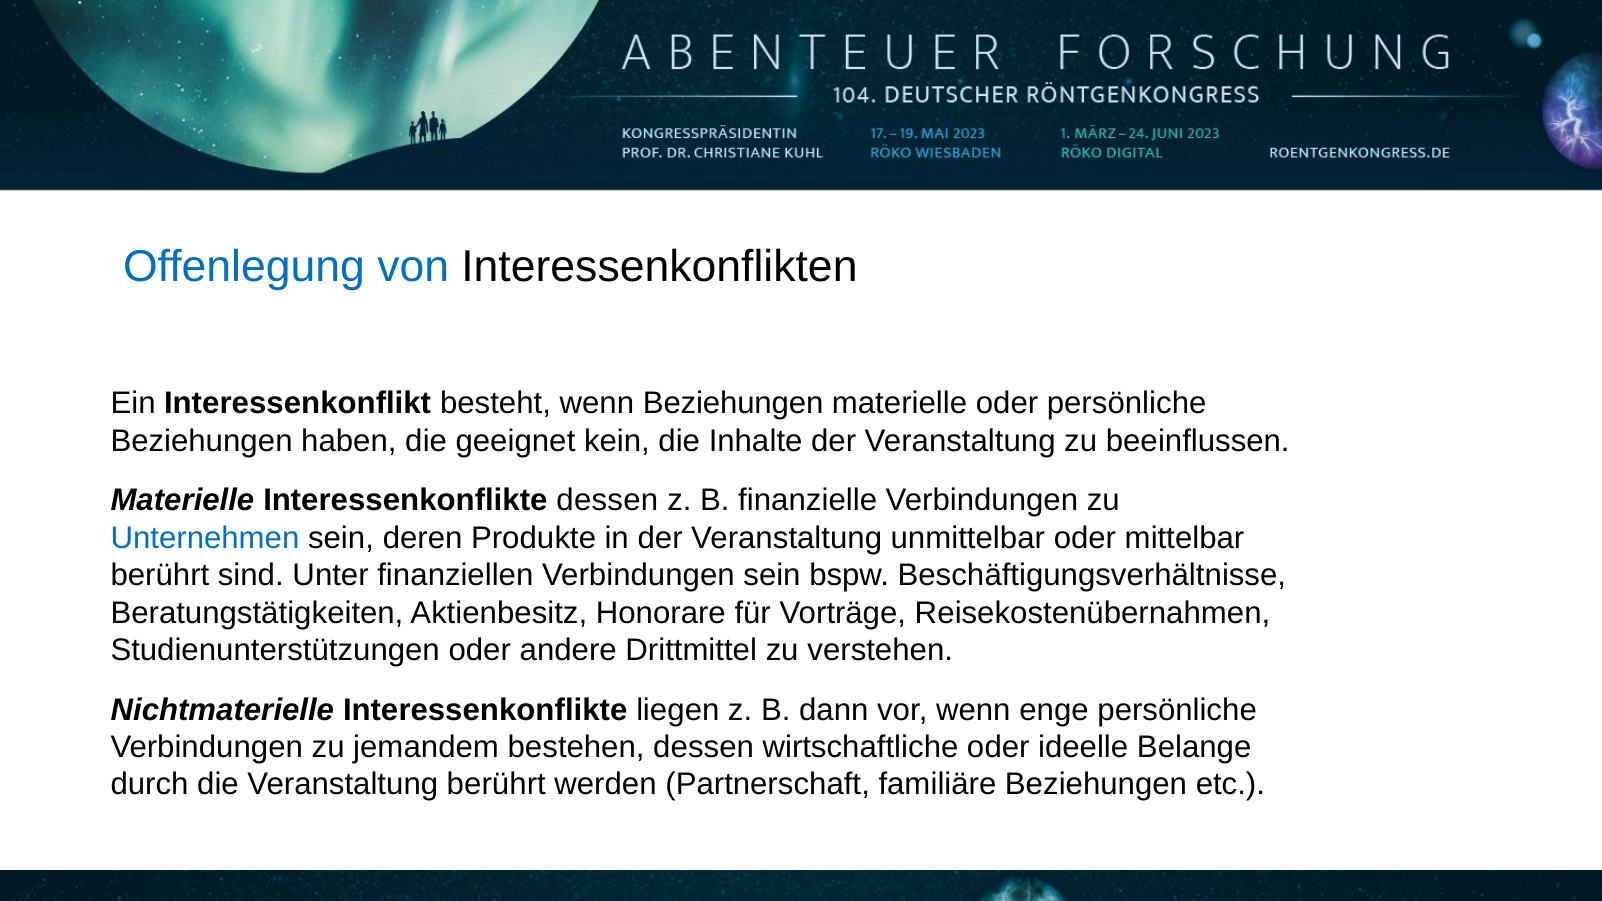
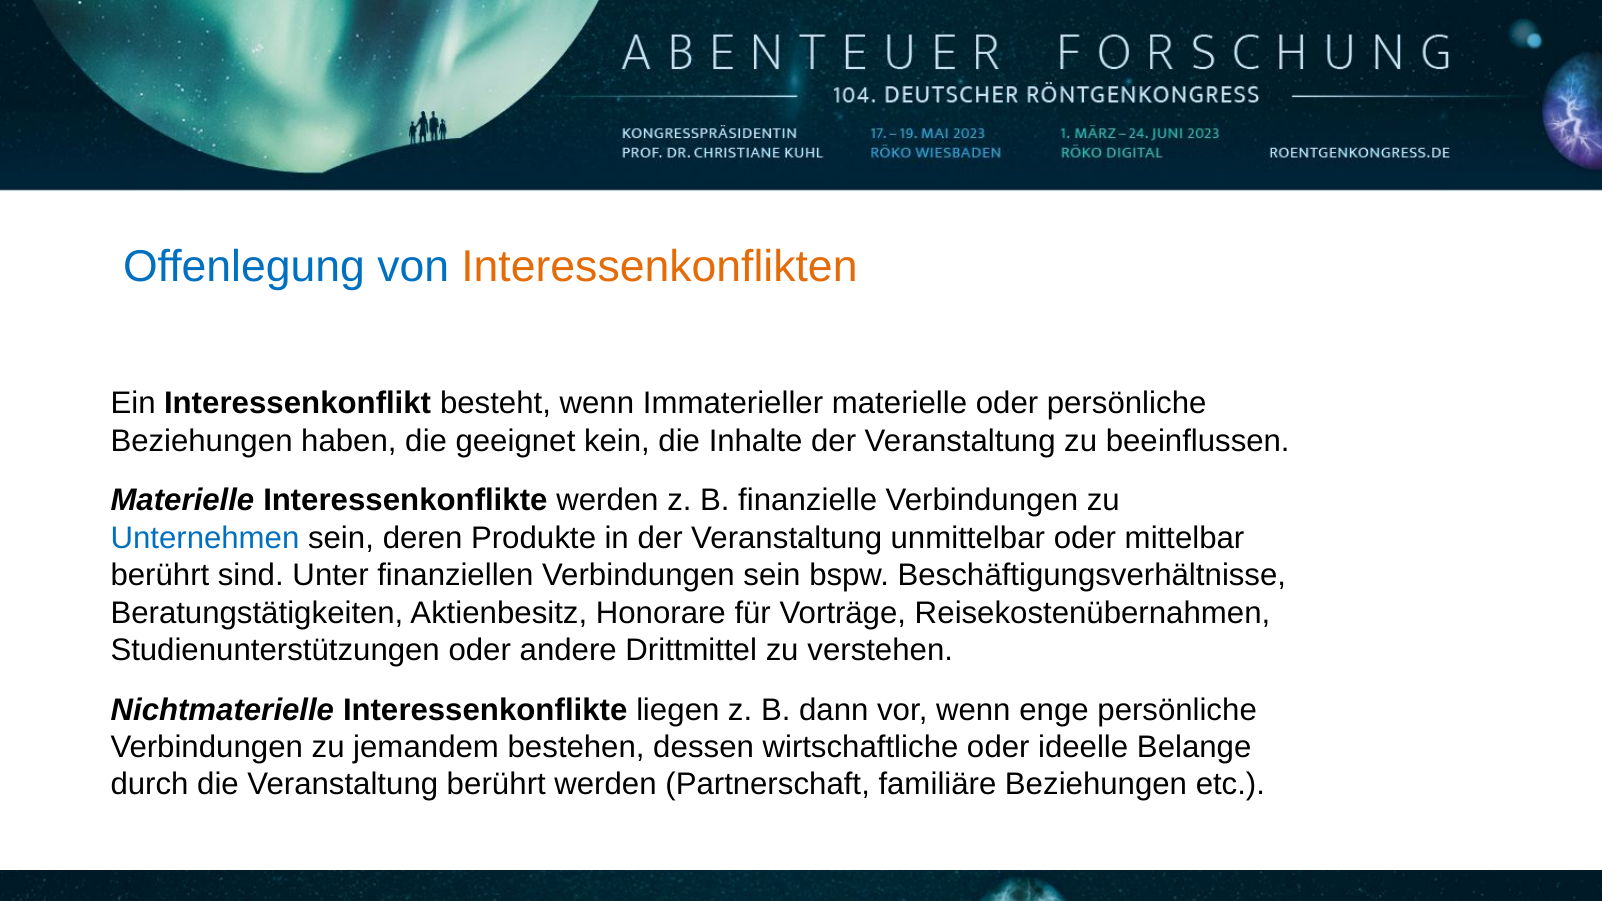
Interessenkonflikten colour: black -> orange (659, 267)
wenn Beziehungen: Beziehungen -> Immaterieller (733, 404)
Interessenkonflikte dessen: dessen -> werden (607, 501)
